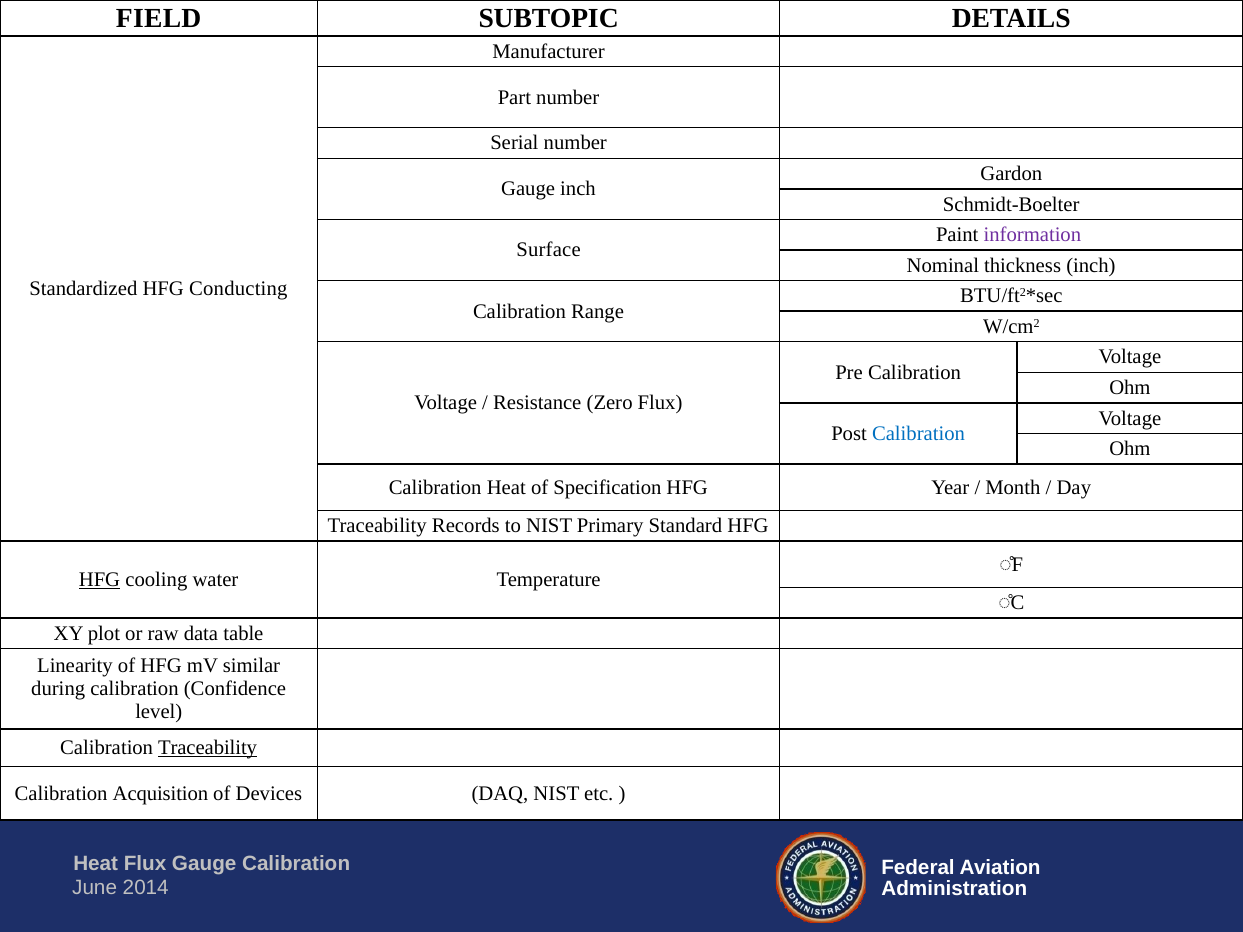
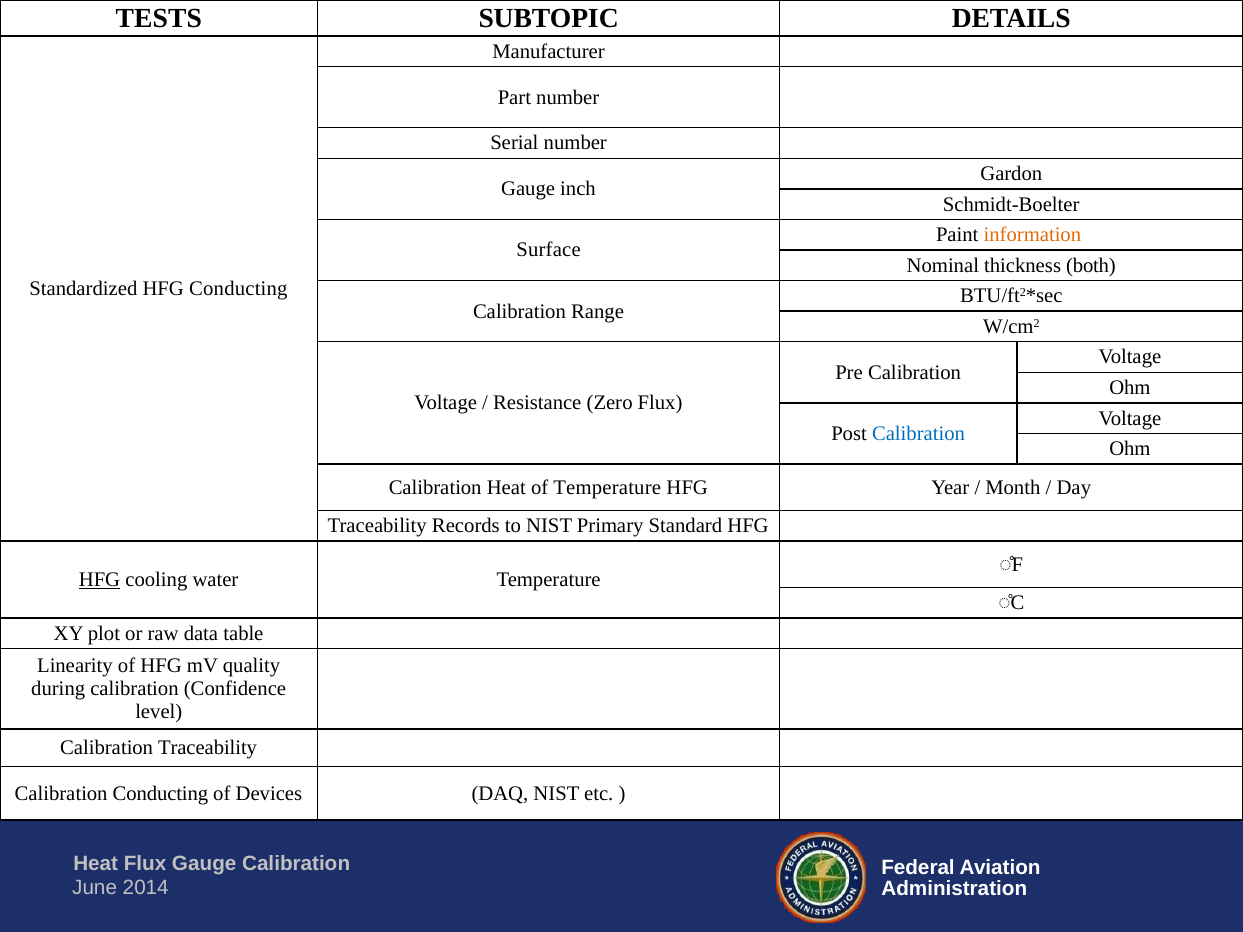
FIELD: FIELD -> TESTS (159, 18)
information colour: purple -> orange (1032, 235)
thickness inch: inch -> both (1091, 265)
of Specification: Specification -> Temperature (607, 487)
similar: similar -> quality (252, 666)
Traceability underline: present -> none (208, 748)
Calibration Acquisition: Acquisition -> Conducting (160, 794)
